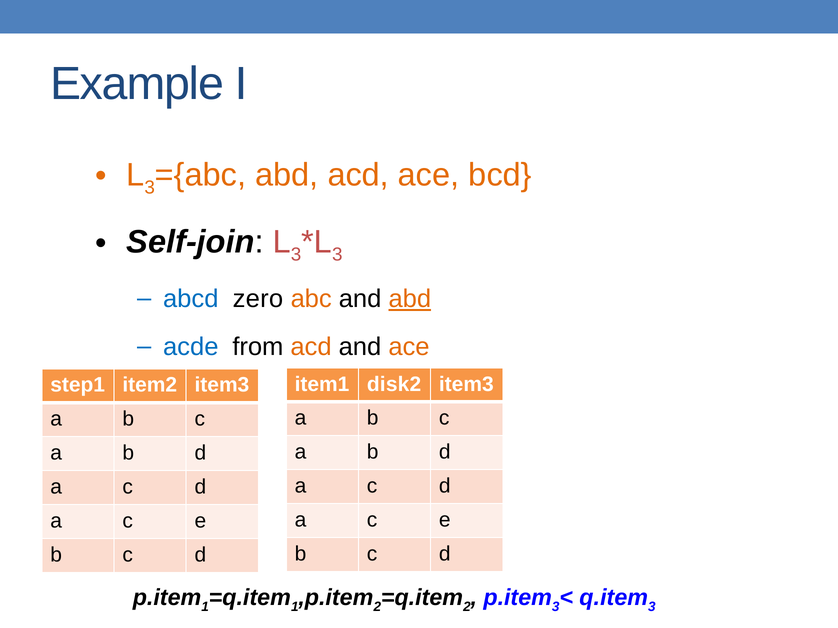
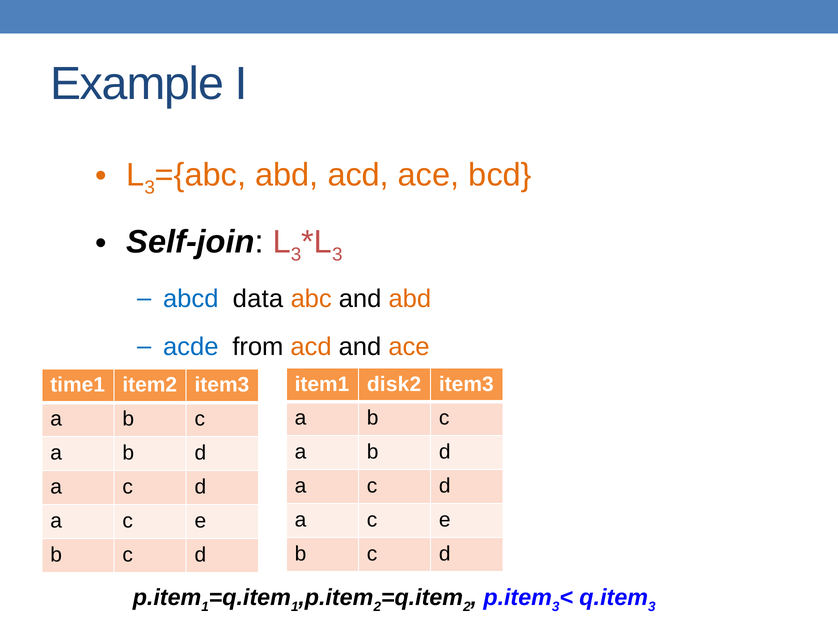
zero: zero -> data (258, 299)
abd underline: present -> none (410, 299)
step1: step1 -> time1 (78, 385)
